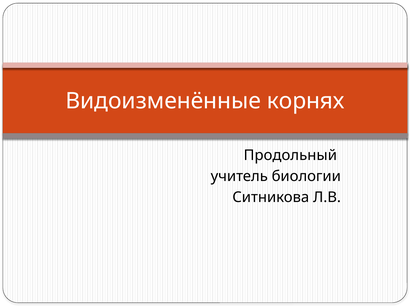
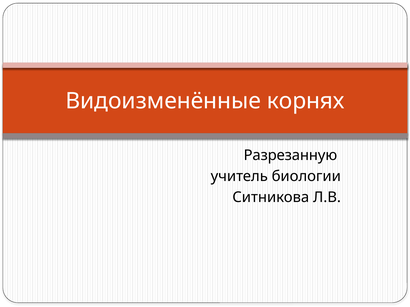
Продольный: Продольный -> Разрезанную (290, 155)
